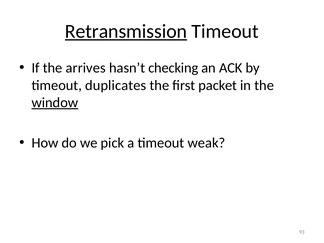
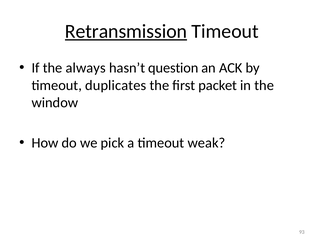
arrives: arrives -> always (86, 68)
checking: checking -> question (173, 68)
window underline: present -> none (55, 103)
